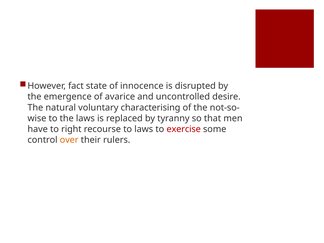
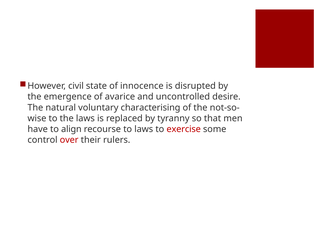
fact: fact -> civil (76, 86)
right: right -> align (71, 129)
over colour: orange -> red (69, 140)
